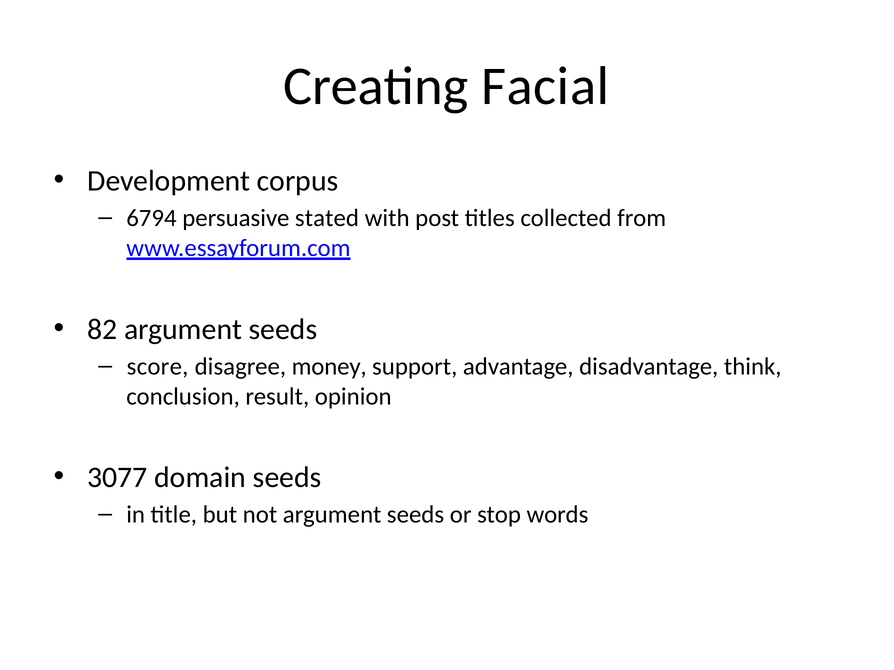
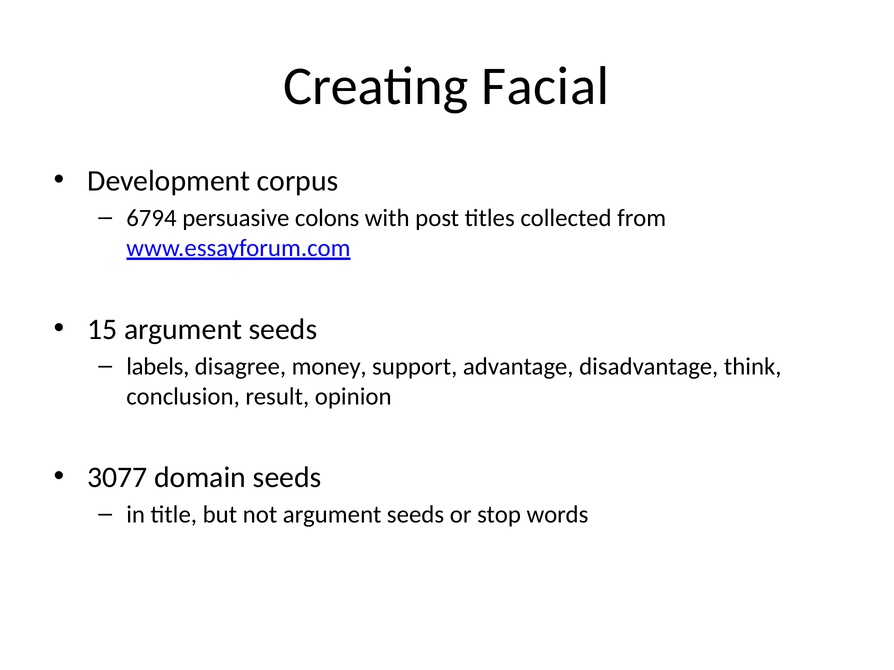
stated: stated -> colons (327, 218)
82: 82 -> 15 (102, 330)
score: score -> labels (158, 367)
